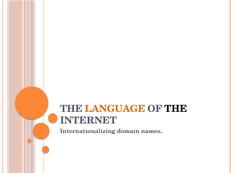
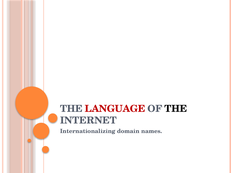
LANGUAGE colour: orange -> red (115, 109)
